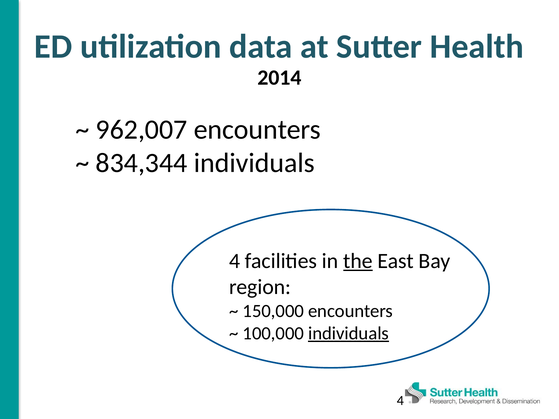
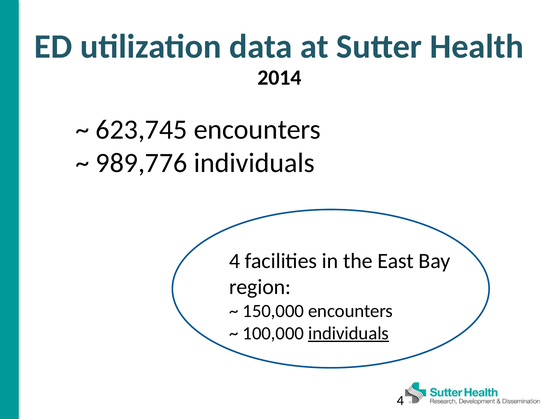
962,007: 962,007 -> 623,745 (141, 130)
834,344: 834,344 -> 989,776 (141, 163)
the underline: present -> none (358, 261)
